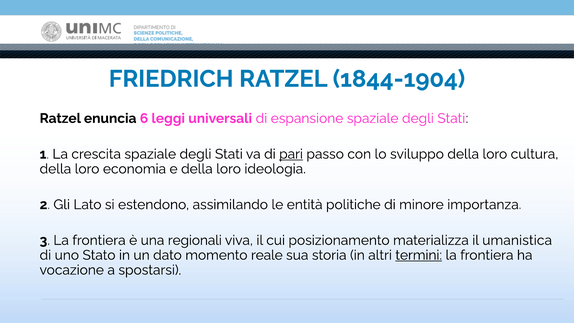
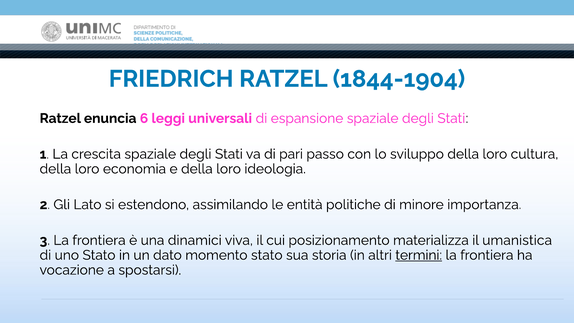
pari underline: present -> none (291, 154)
regionali: regionali -> dinamici (195, 240)
momento reale: reale -> stato (267, 255)
